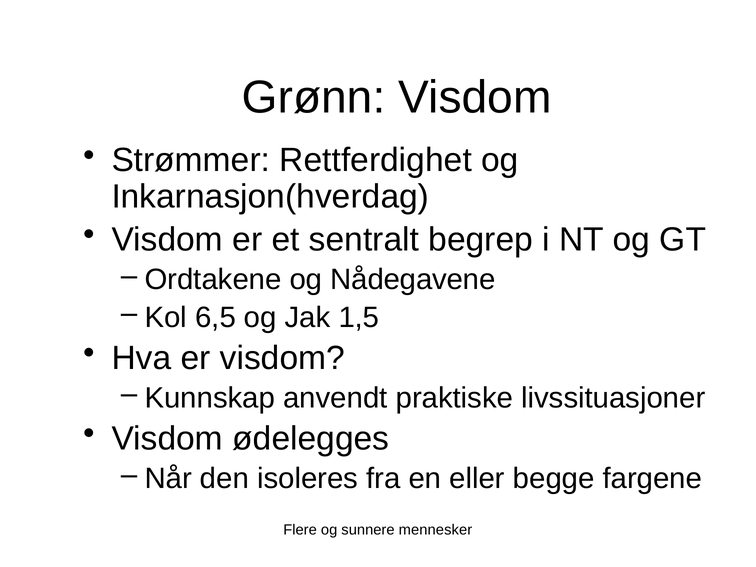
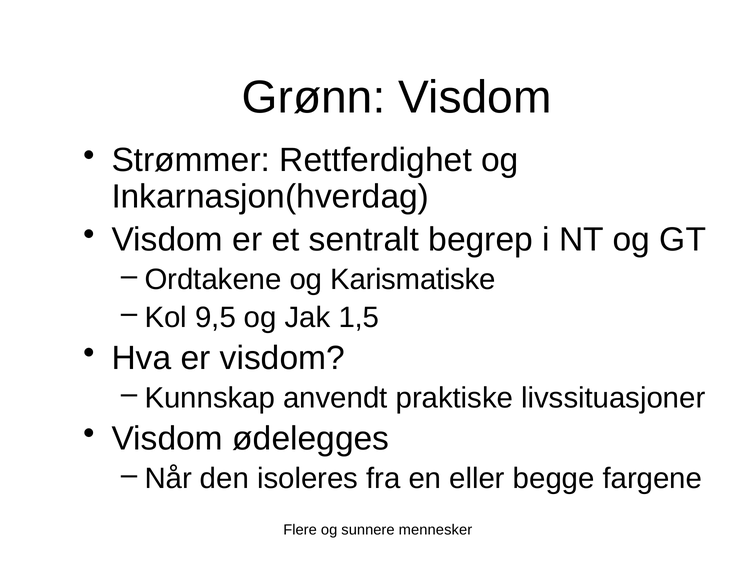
Nådegavene: Nådegavene -> Karismatiske (413, 280)
6,5: 6,5 -> 9,5 (215, 317)
